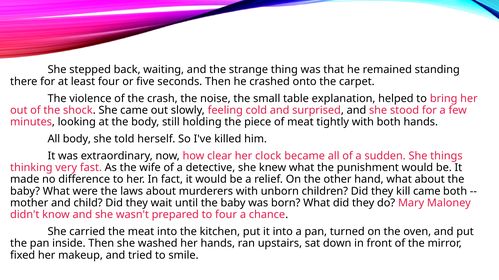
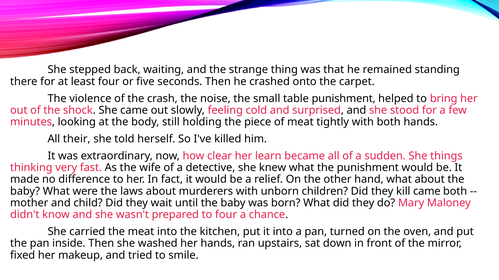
table explanation: explanation -> punishment (344, 99)
All body: body -> their (77, 139)
clock: clock -> learn (268, 156)
